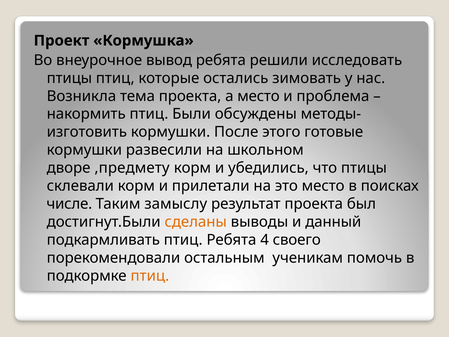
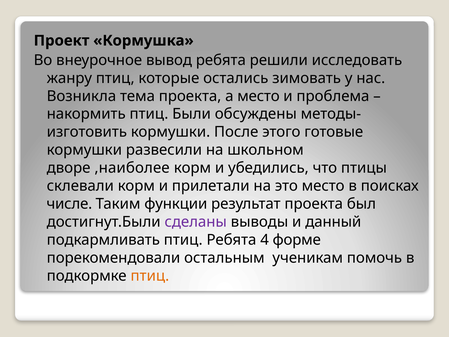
птицы: птицы -> жанру (69, 78)
,предмету: ,предмету -> ,наиболее (132, 168)
замыслу: замыслу -> функции (176, 204)
сделаны colour: orange -> purple (196, 222)
своего: своего -> форме (297, 240)
